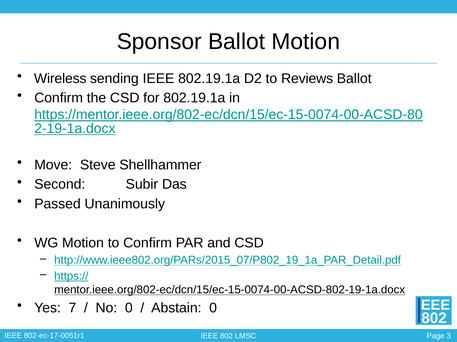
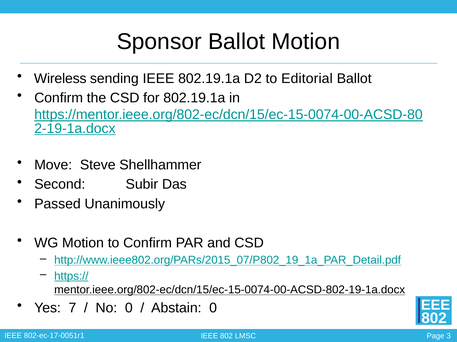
Reviews: Reviews -> Editorial (307, 79)
